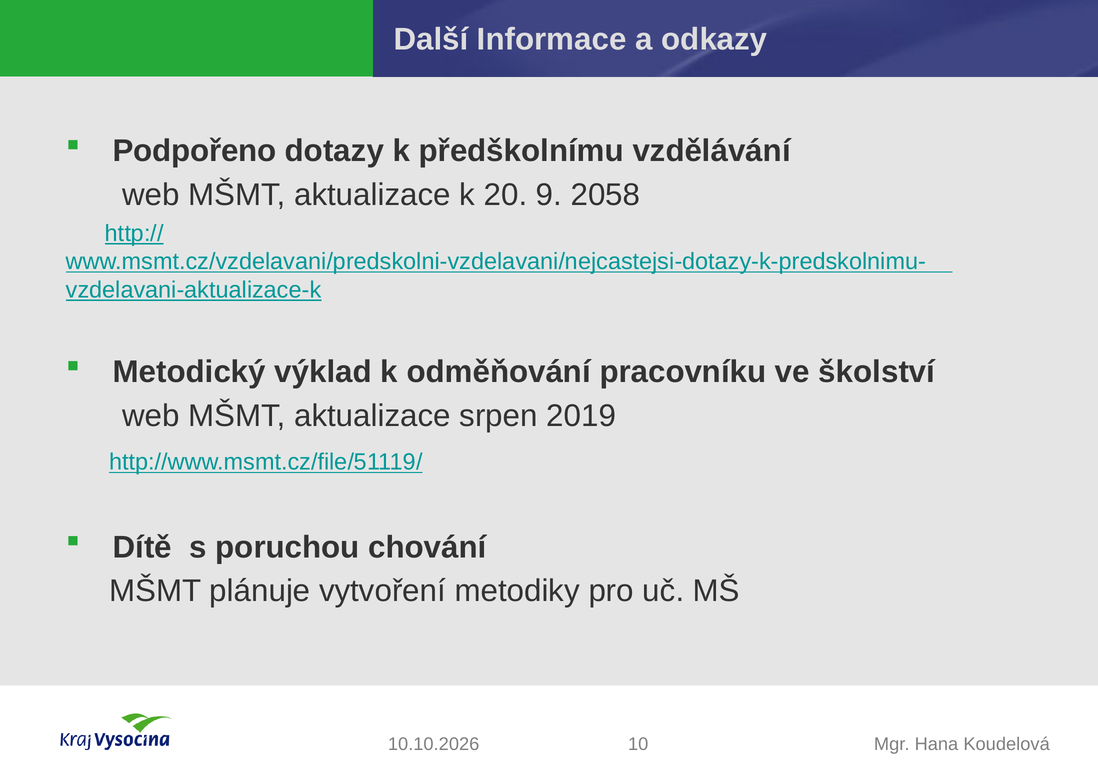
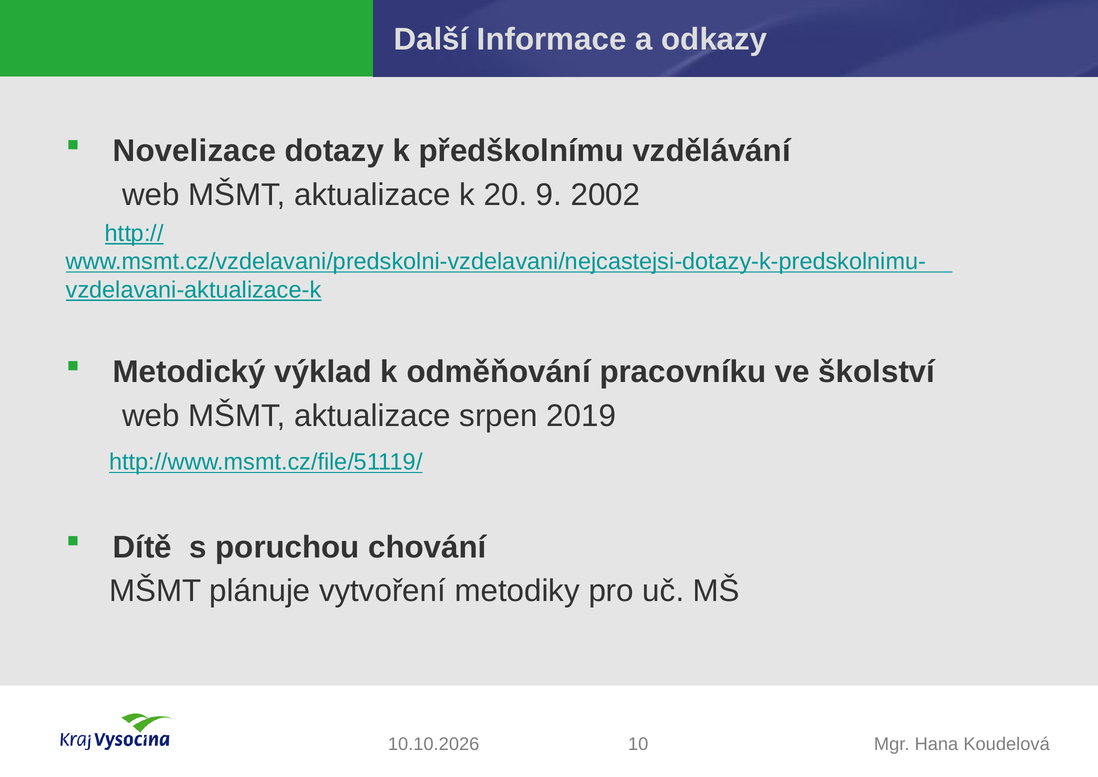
Podpořeno: Podpořeno -> Novelizace (194, 151)
2058: 2058 -> 2002 (605, 195)
